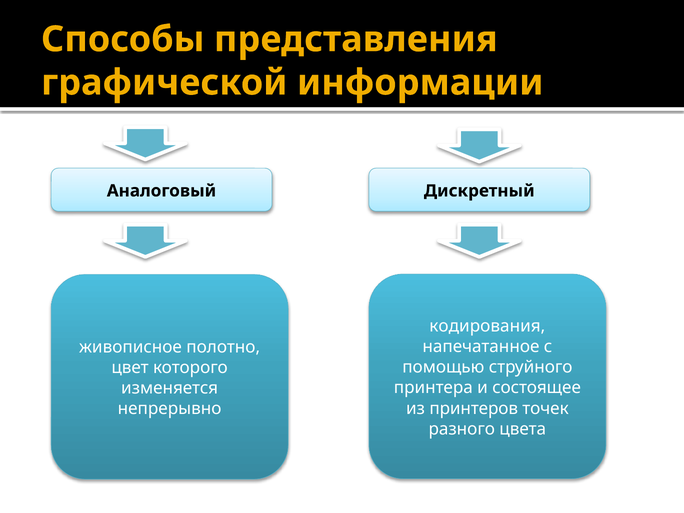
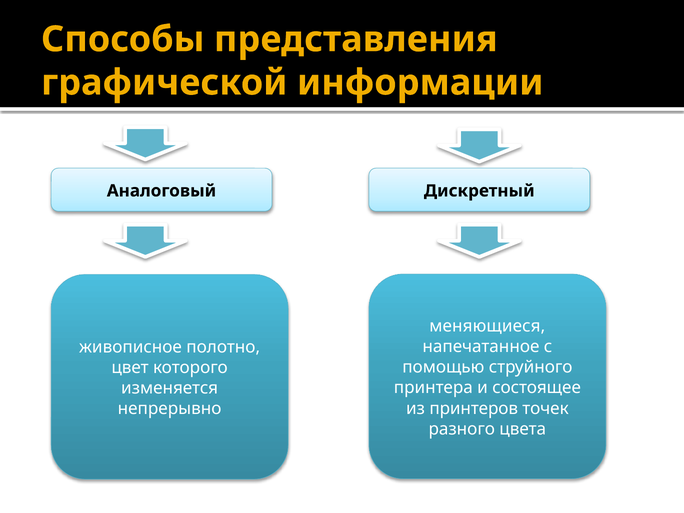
кодирования: кодирования -> меняющиеся (487, 326)
